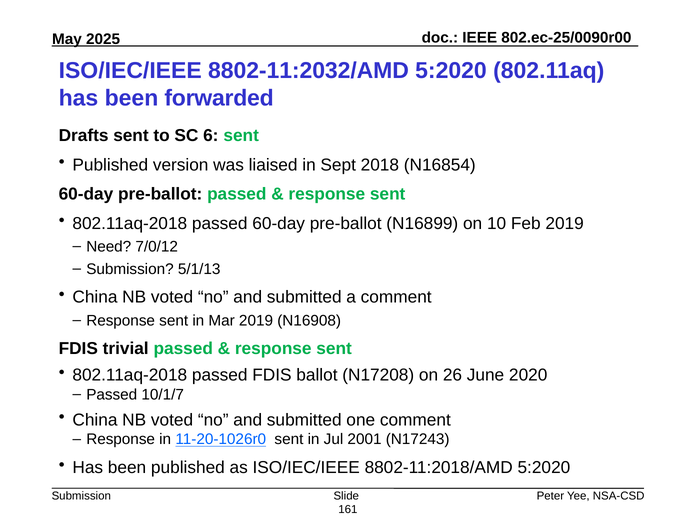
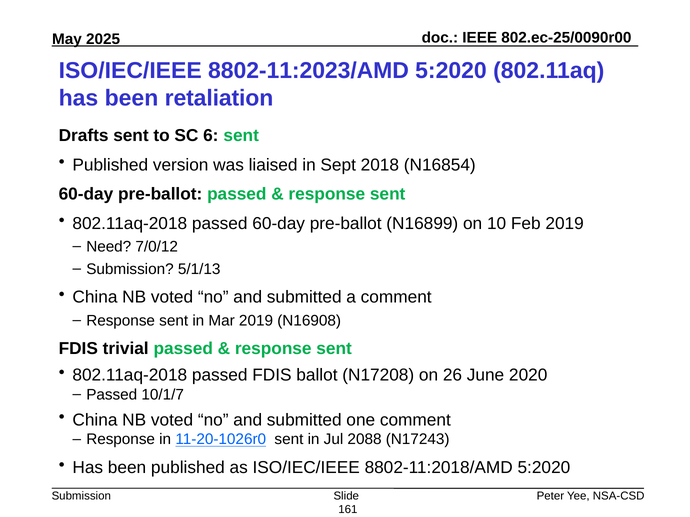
8802-11:2032/AMD: 8802-11:2032/AMD -> 8802-11:2023/AMD (309, 71)
forwarded: forwarded -> retaliation (219, 98)
2001: 2001 -> 2088 (365, 440)
